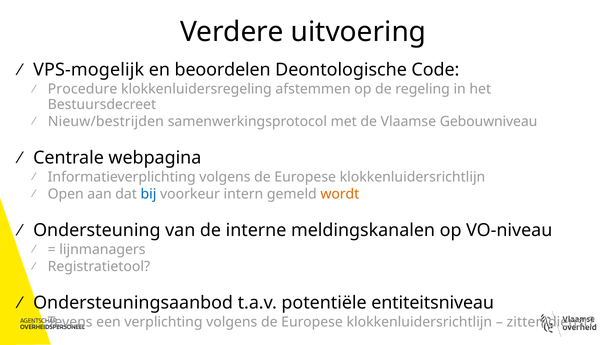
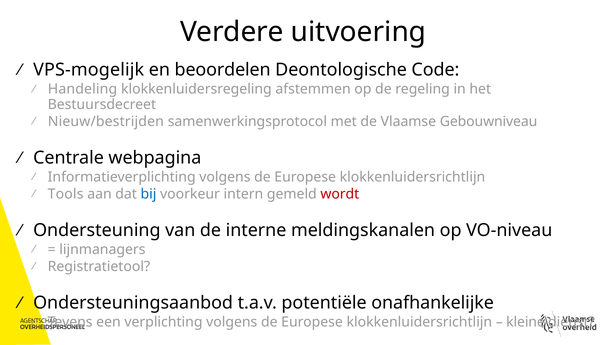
Procedure: Procedure -> Handeling (83, 89)
Open: Open -> Tools (66, 194)
wordt colour: orange -> red (340, 194)
entiteitsniveau: entiteitsniveau -> onafhankelijke (433, 303)
zitten: zitten -> kleine (526, 322)
